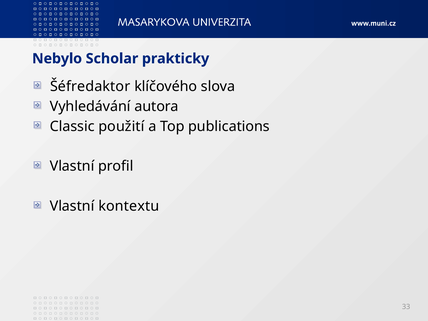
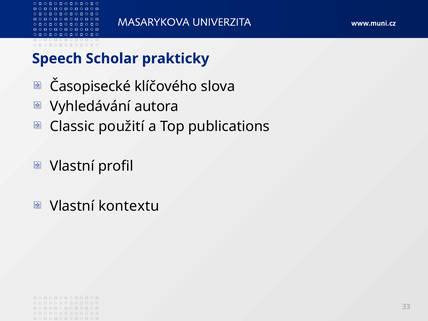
Nebylo: Nebylo -> Speech (57, 59)
Šéfredaktor: Šéfredaktor -> Časopisecké (90, 86)
